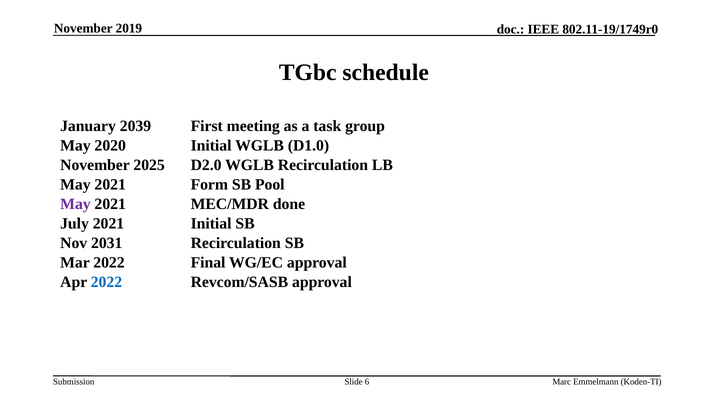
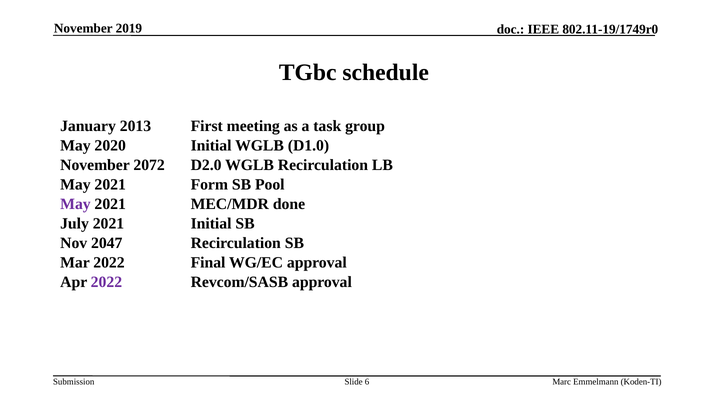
2039: 2039 -> 2013 (135, 126)
2025: 2025 -> 2072 (149, 165)
2031: 2031 -> 2047 (107, 243)
2022 colour: blue -> purple (106, 282)
